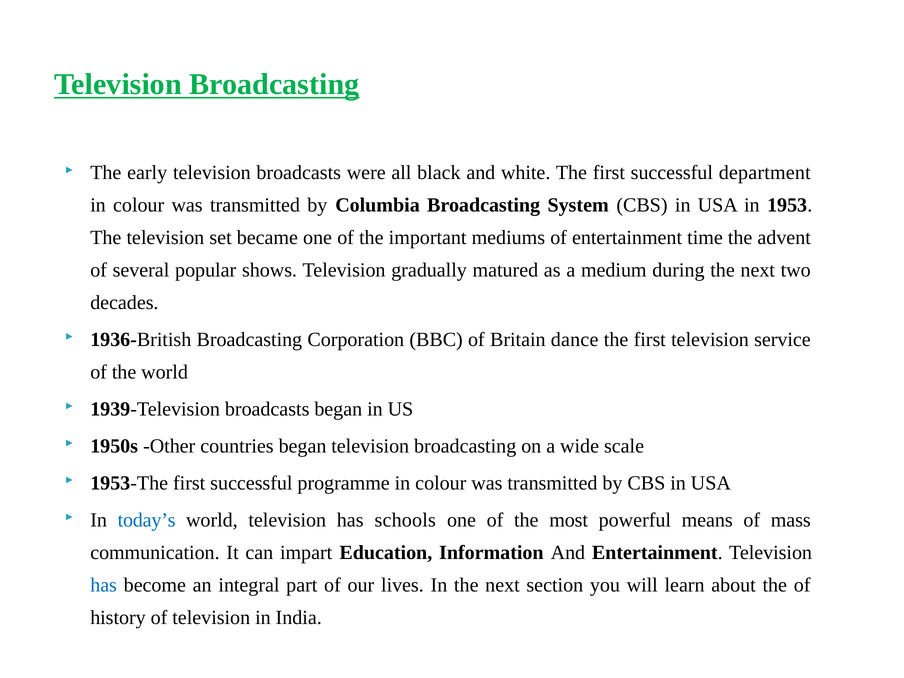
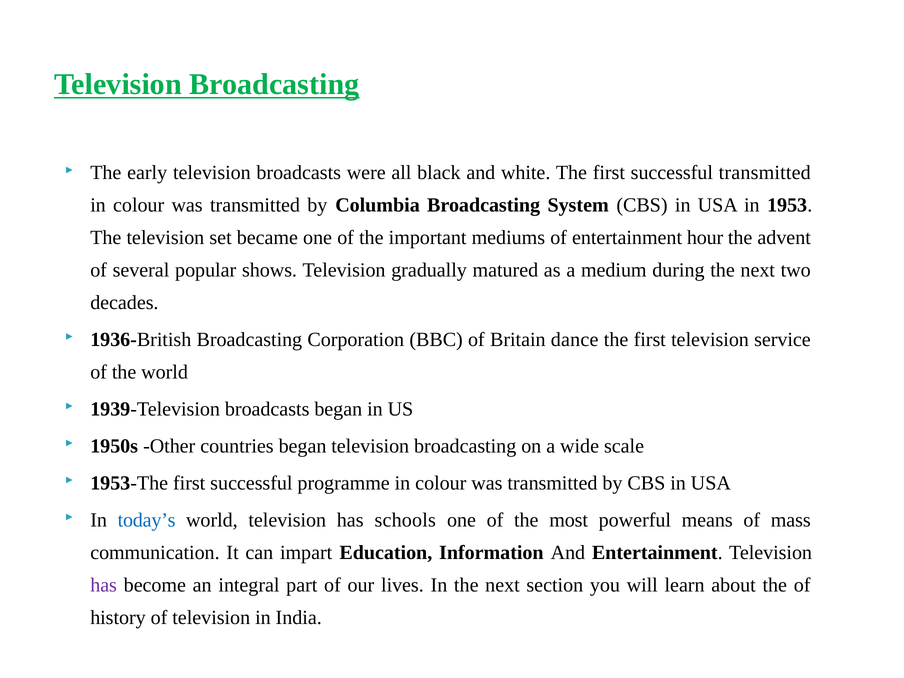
successful department: department -> transmitted (765, 173)
time: time -> hour (705, 238)
has colour: blue -> purple (104, 585)
